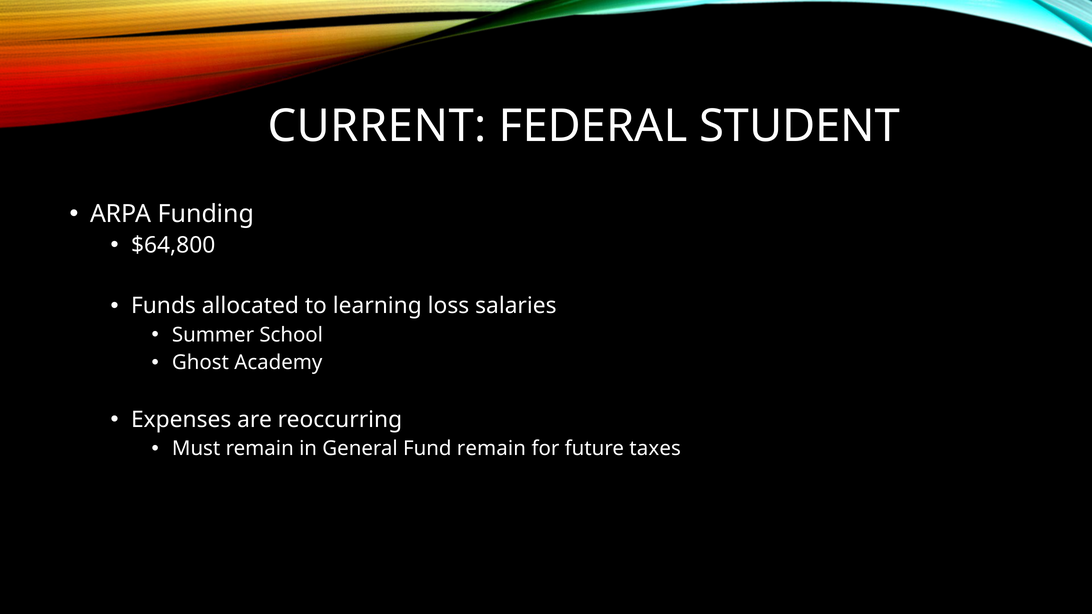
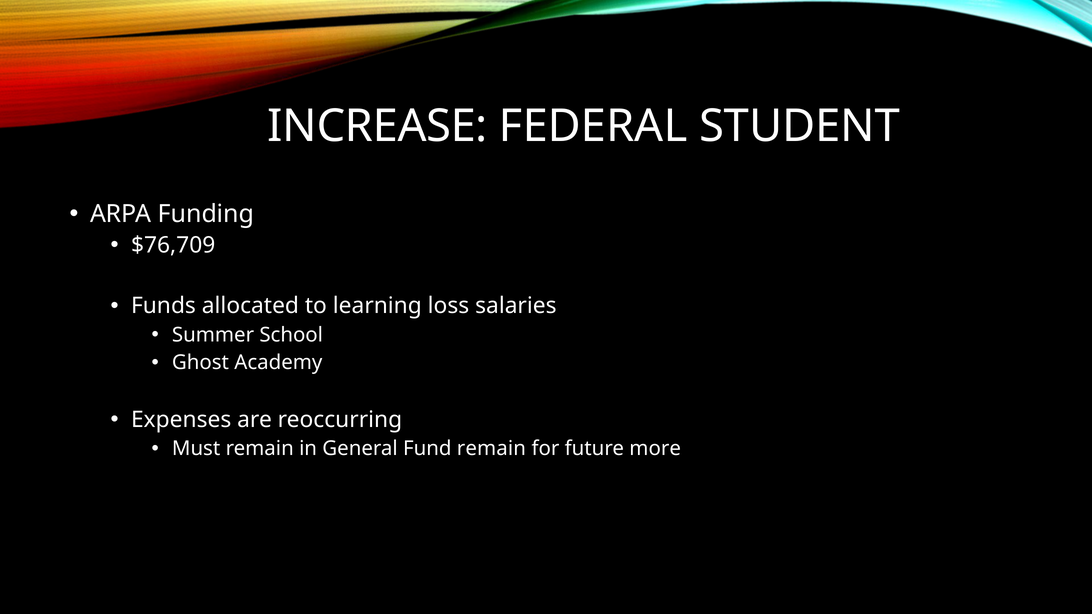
CURRENT: CURRENT -> INCREASE (378, 126)
$64,800: $64,800 -> $76,709 (173, 246)
taxes: taxes -> more (655, 449)
